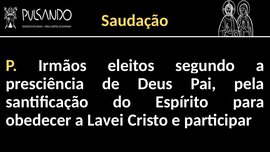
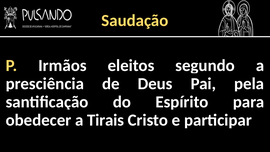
Lavei: Lavei -> Tirais (106, 120)
